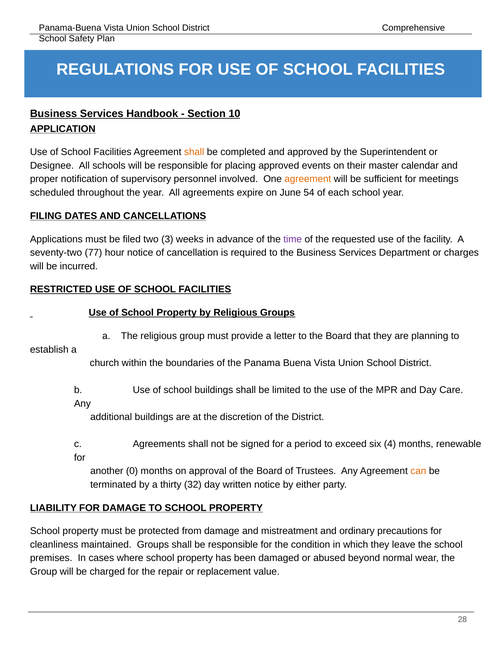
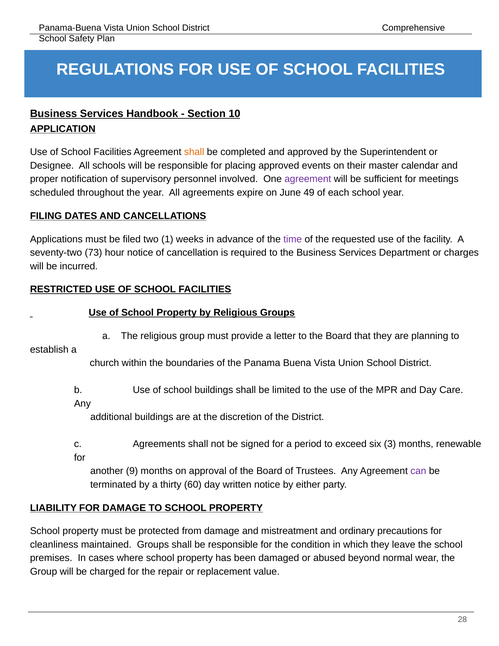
agreement colour: orange -> purple (308, 179)
54: 54 -> 49 (309, 193)
3: 3 -> 1 (167, 239)
77: 77 -> 73 (93, 253)
4: 4 -> 3 (390, 444)
0: 0 -> 9 (132, 471)
can colour: orange -> purple (418, 471)
32: 32 -> 60 (193, 484)
